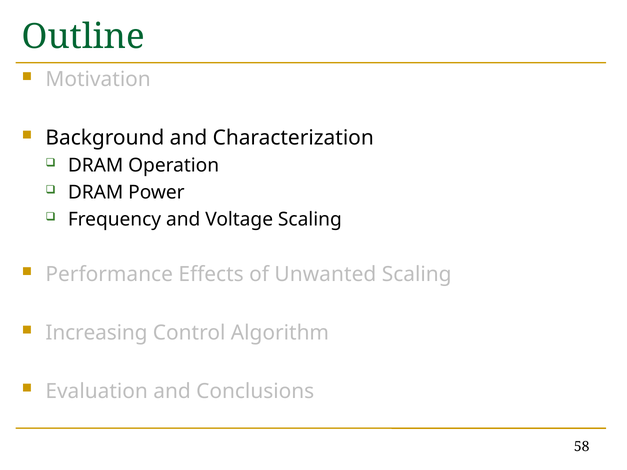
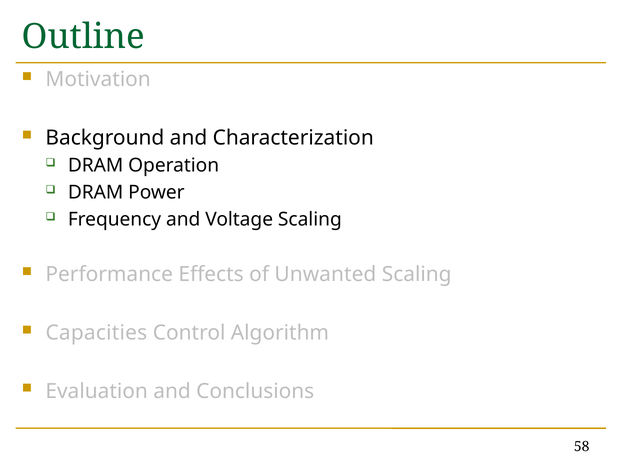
Increasing: Increasing -> Capacities (96, 333)
